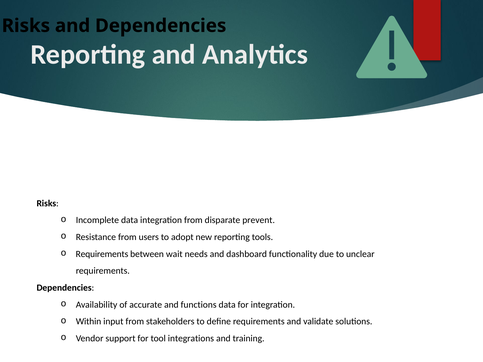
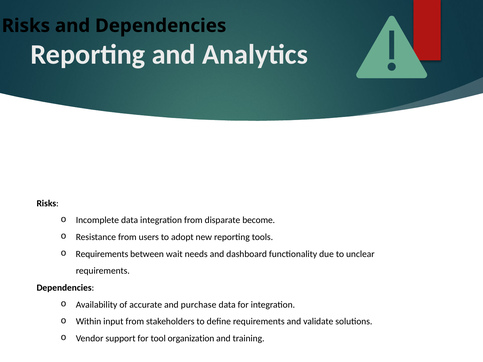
prevent: prevent -> become (259, 220)
functions: functions -> purchase (199, 305)
integrations: integrations -> organization (191, 339)
